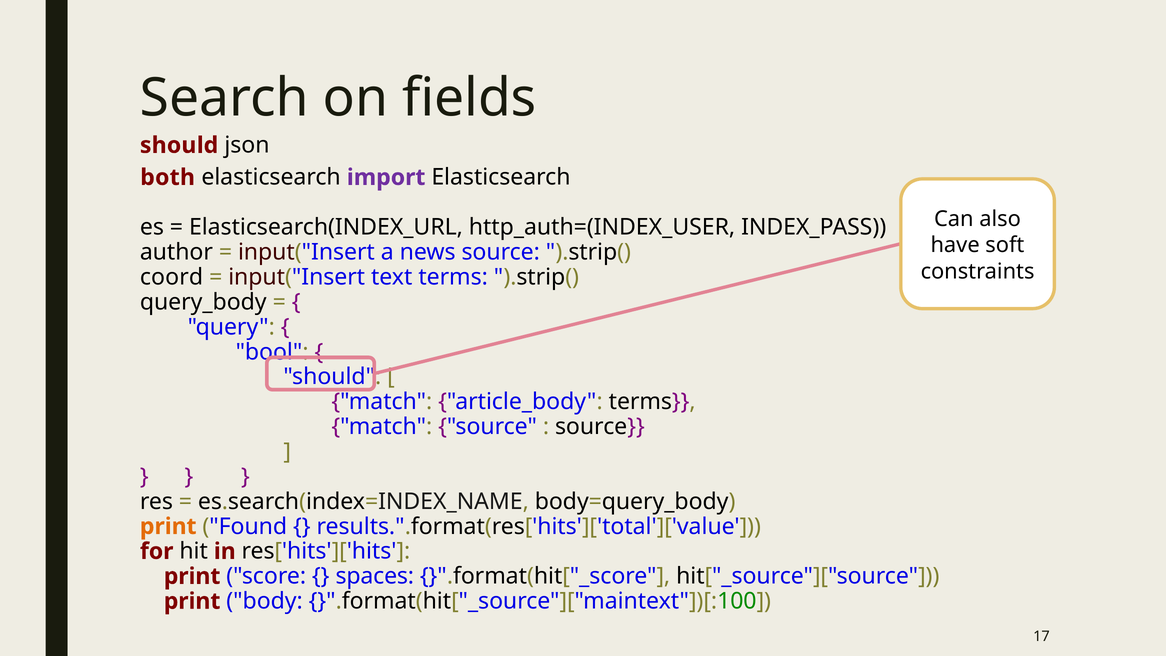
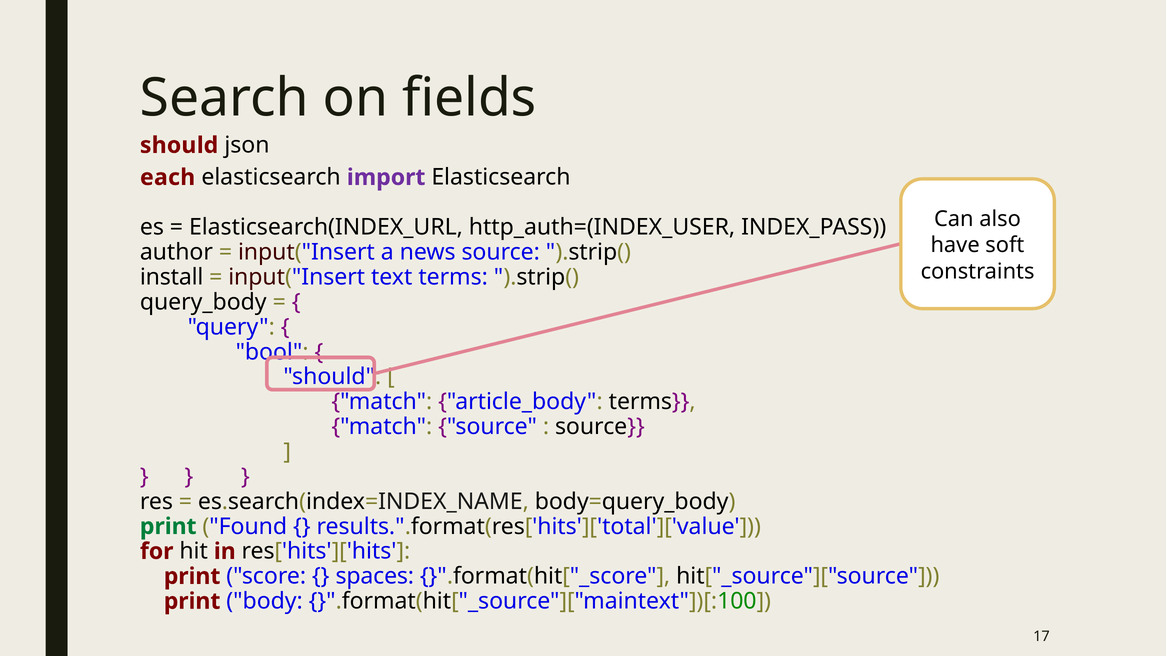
both: both -> each (168, 177)
coord: coord -> install (172, 277)
print colour: orange -> green (168, 526)
